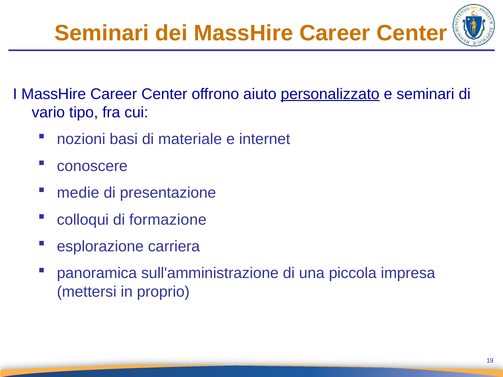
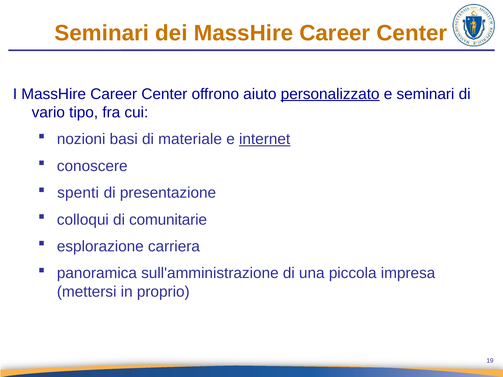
internet underline: none -> present (265, 139)
medie: medie -> spenti (78, 193)
formazione: formazione -> comunitarie (168, 220)
